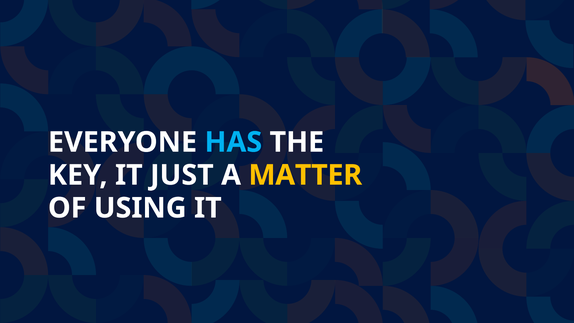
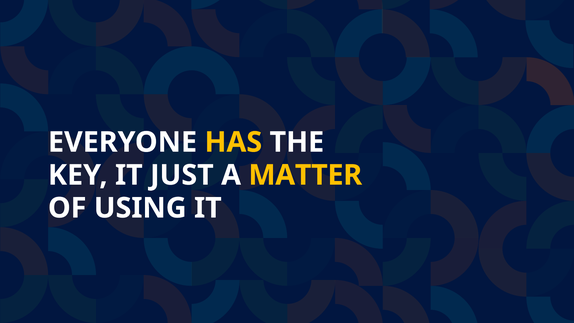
HAS colour: light blue -> yellow (233, 142)
